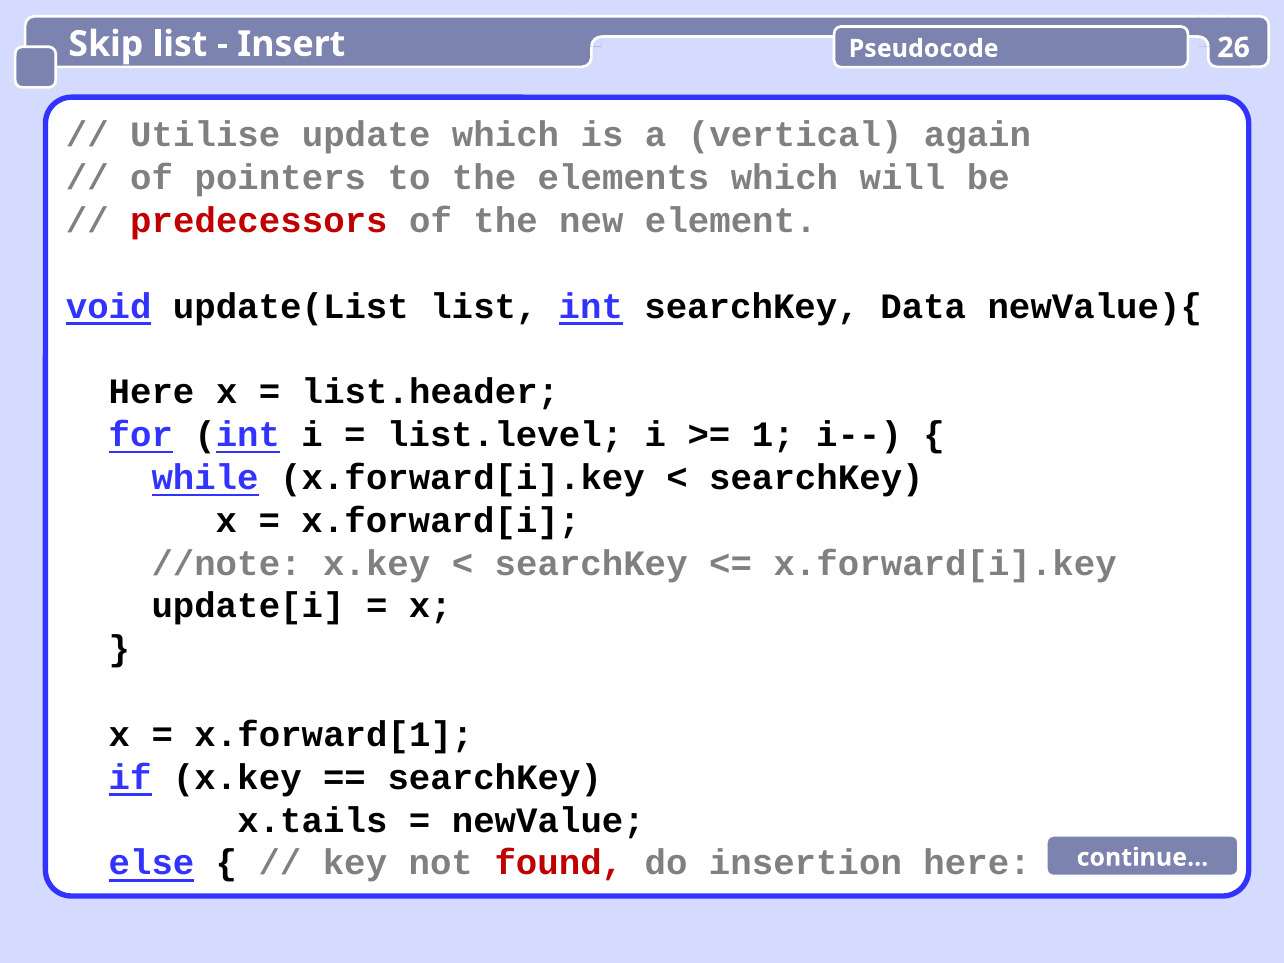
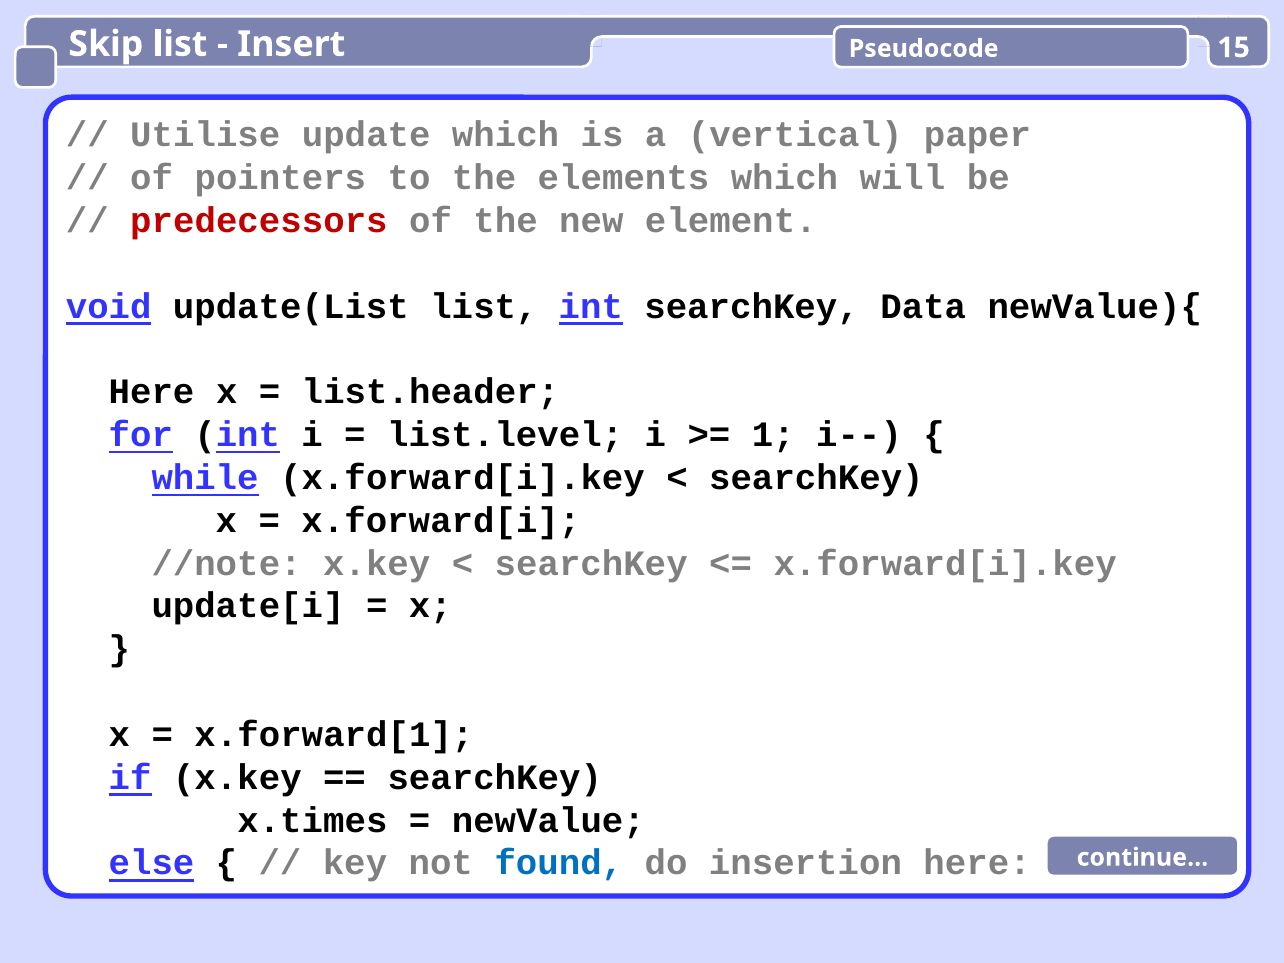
26: 26 -> 15 (1234, 48)
again: again -> paper (977, 135)
x.tails: x.tails -> x.times (312, 820)
found colour: red -> blue (559, 863)
